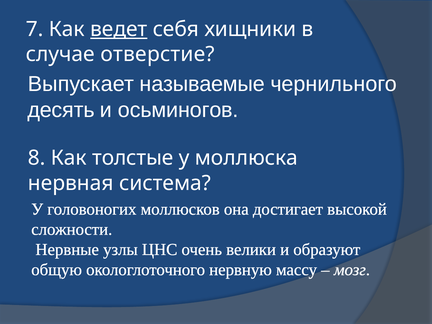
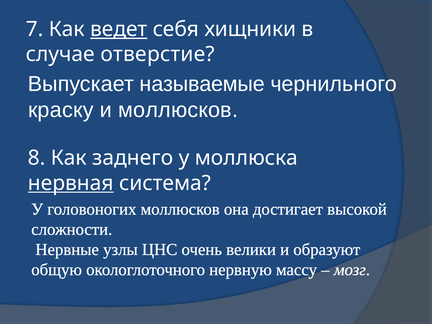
десять: десять -> краску (61, 110)
и осьминогов: осьминогов -> моллюсков (178, 110)
толстые: толстые -> заднего (133, 158)
нервная underline: none -> present (71, 183)
